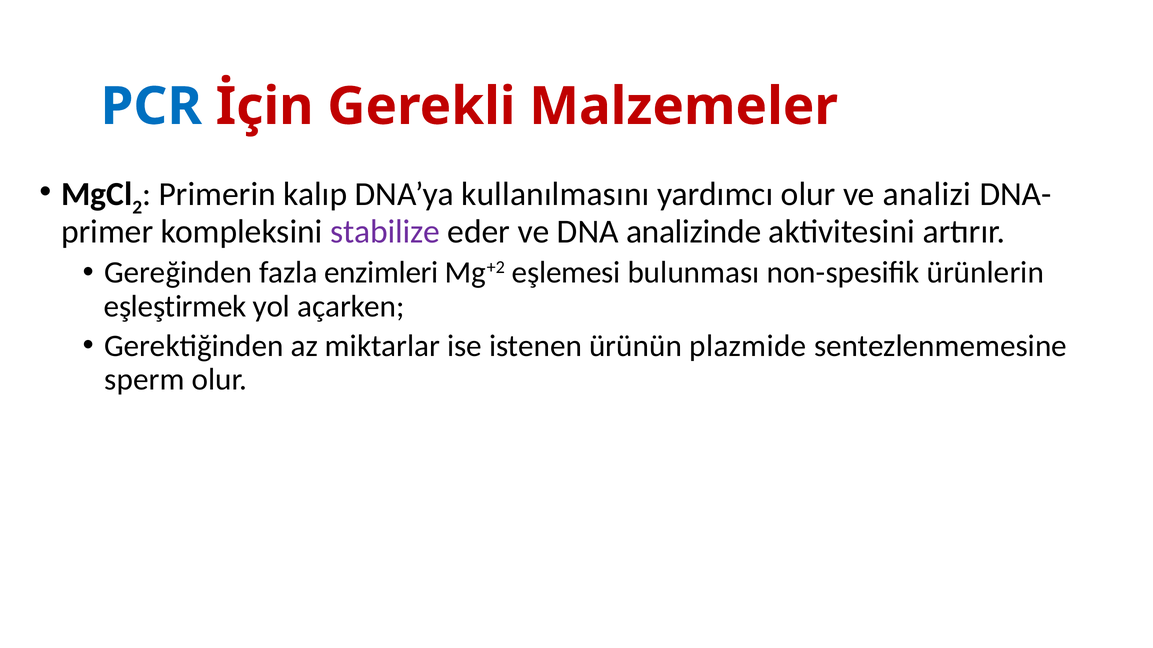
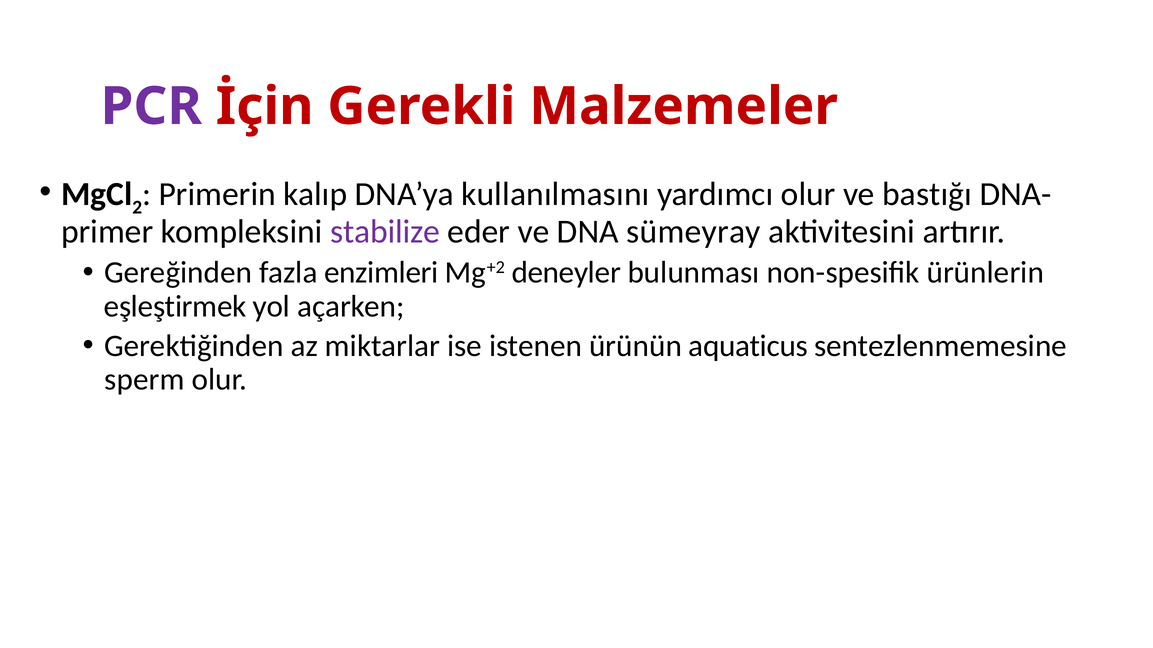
PCR colour: blue -> purple (151, 107)
analizi: analizi -> bastığı (927, 194)
analizinde: analizinde -> sümeyray (693, 232)
eşlemesi: eşlemesi -> deneyler (566, 273)
plazmide: plazmide -> aquaticus (748, 346)
